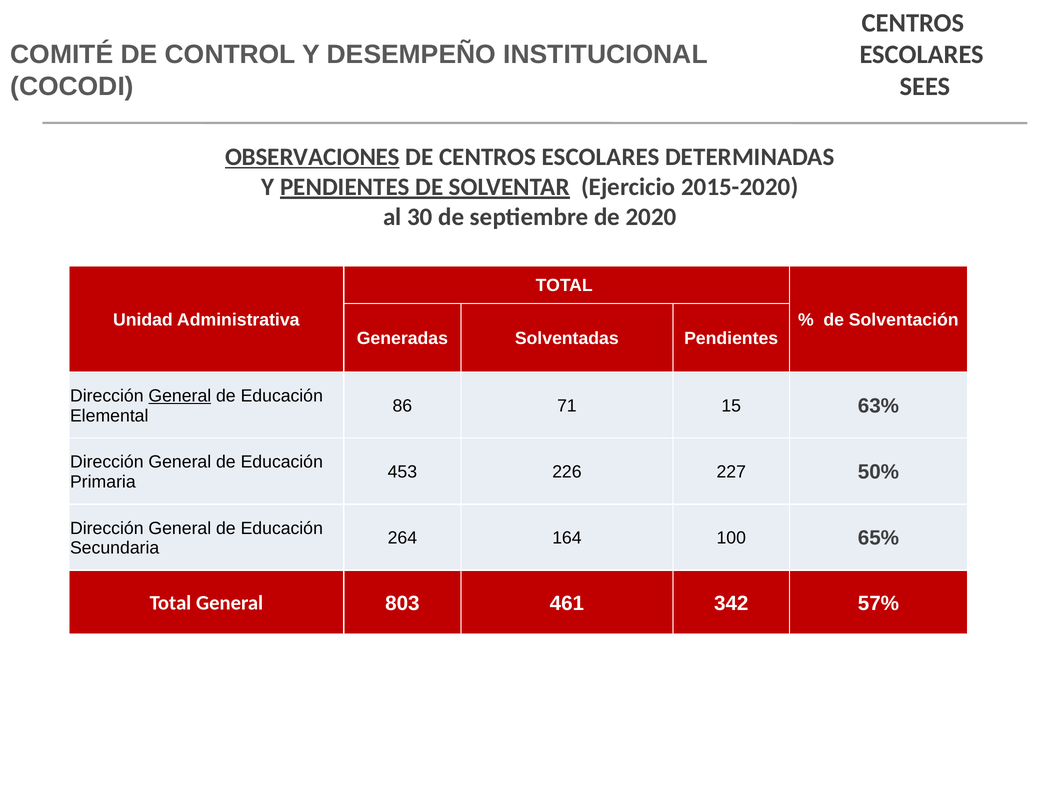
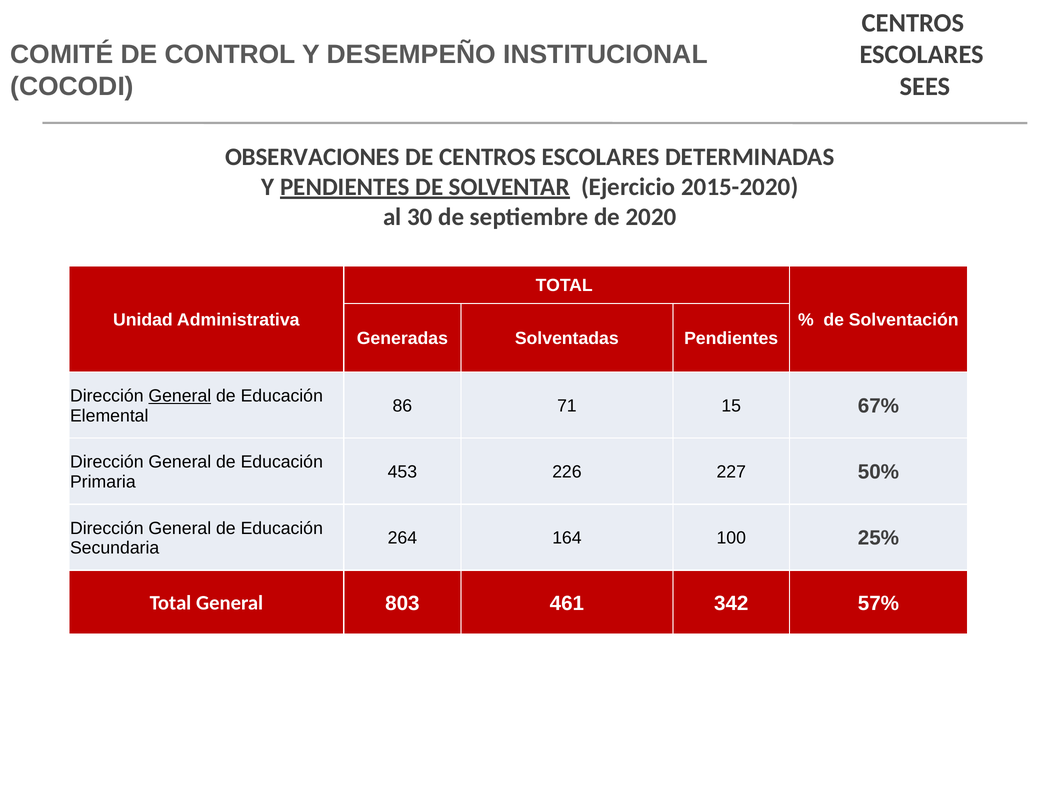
OBSERVACIONES underline: present -> none (312, 157)
63%: 63% -> 67% (878, 406)
65%: 65% -> 25% (878, 538)
